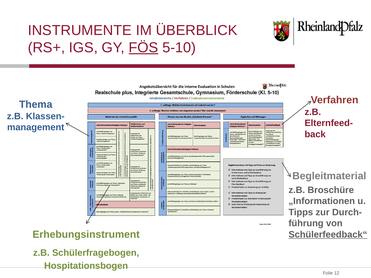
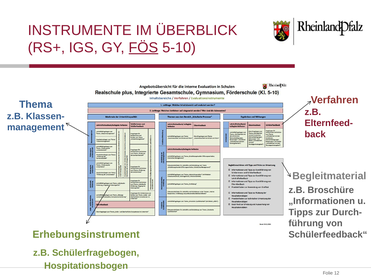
Schülerfeedback“ underline: present -> none (328, 235)
